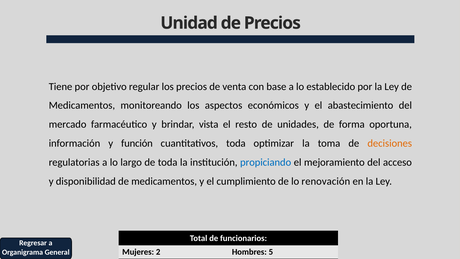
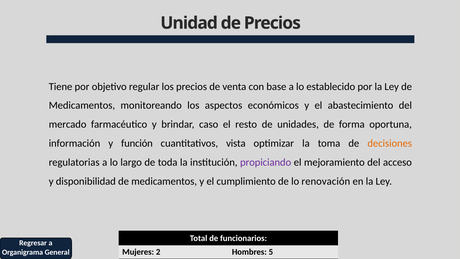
vista: vista -> caso (209, 124)
cuantitativos toda: toda -> vista (236, 143)
propiciando colour: blue -> purple (266, 162)
